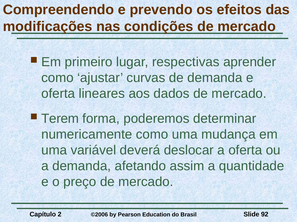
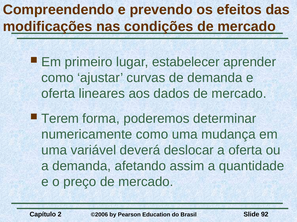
respectivas: respectivas -> estabelecer (186, 62)
